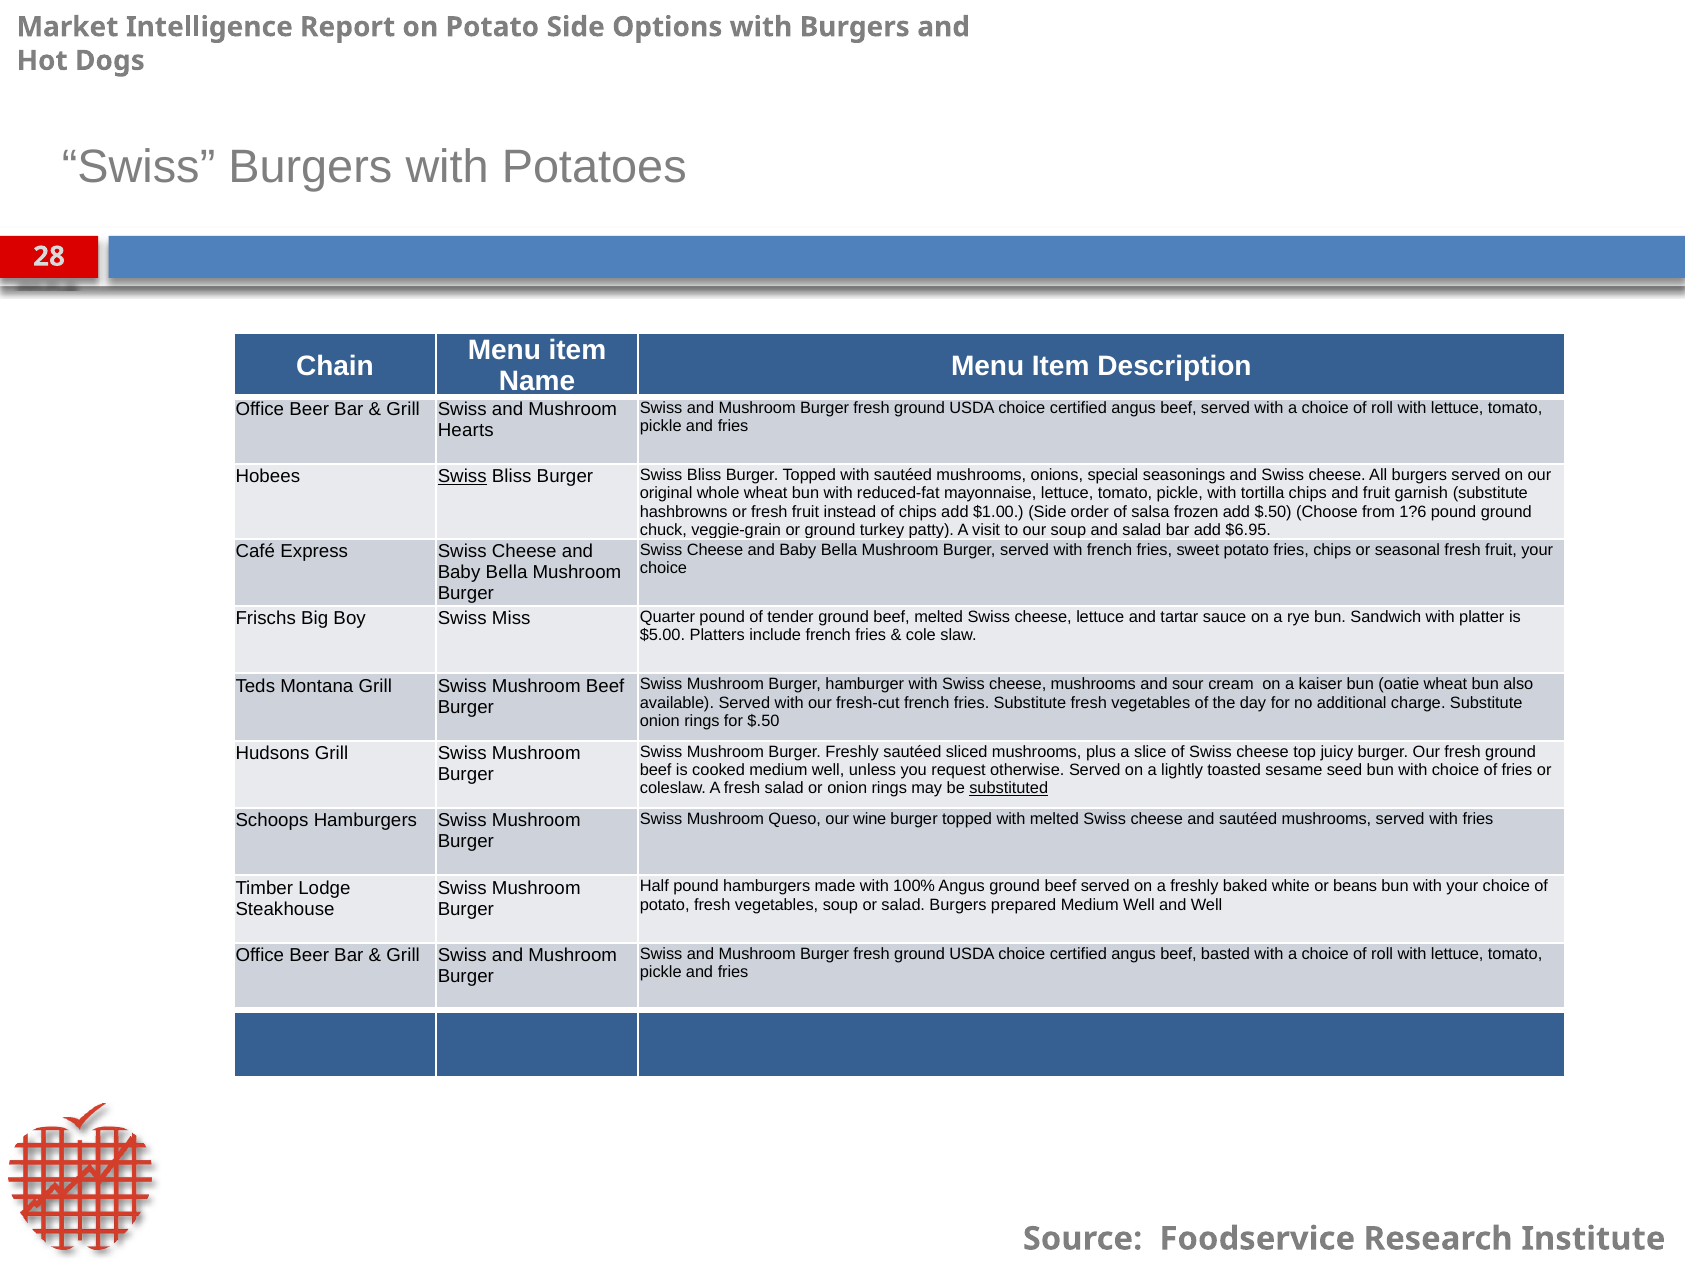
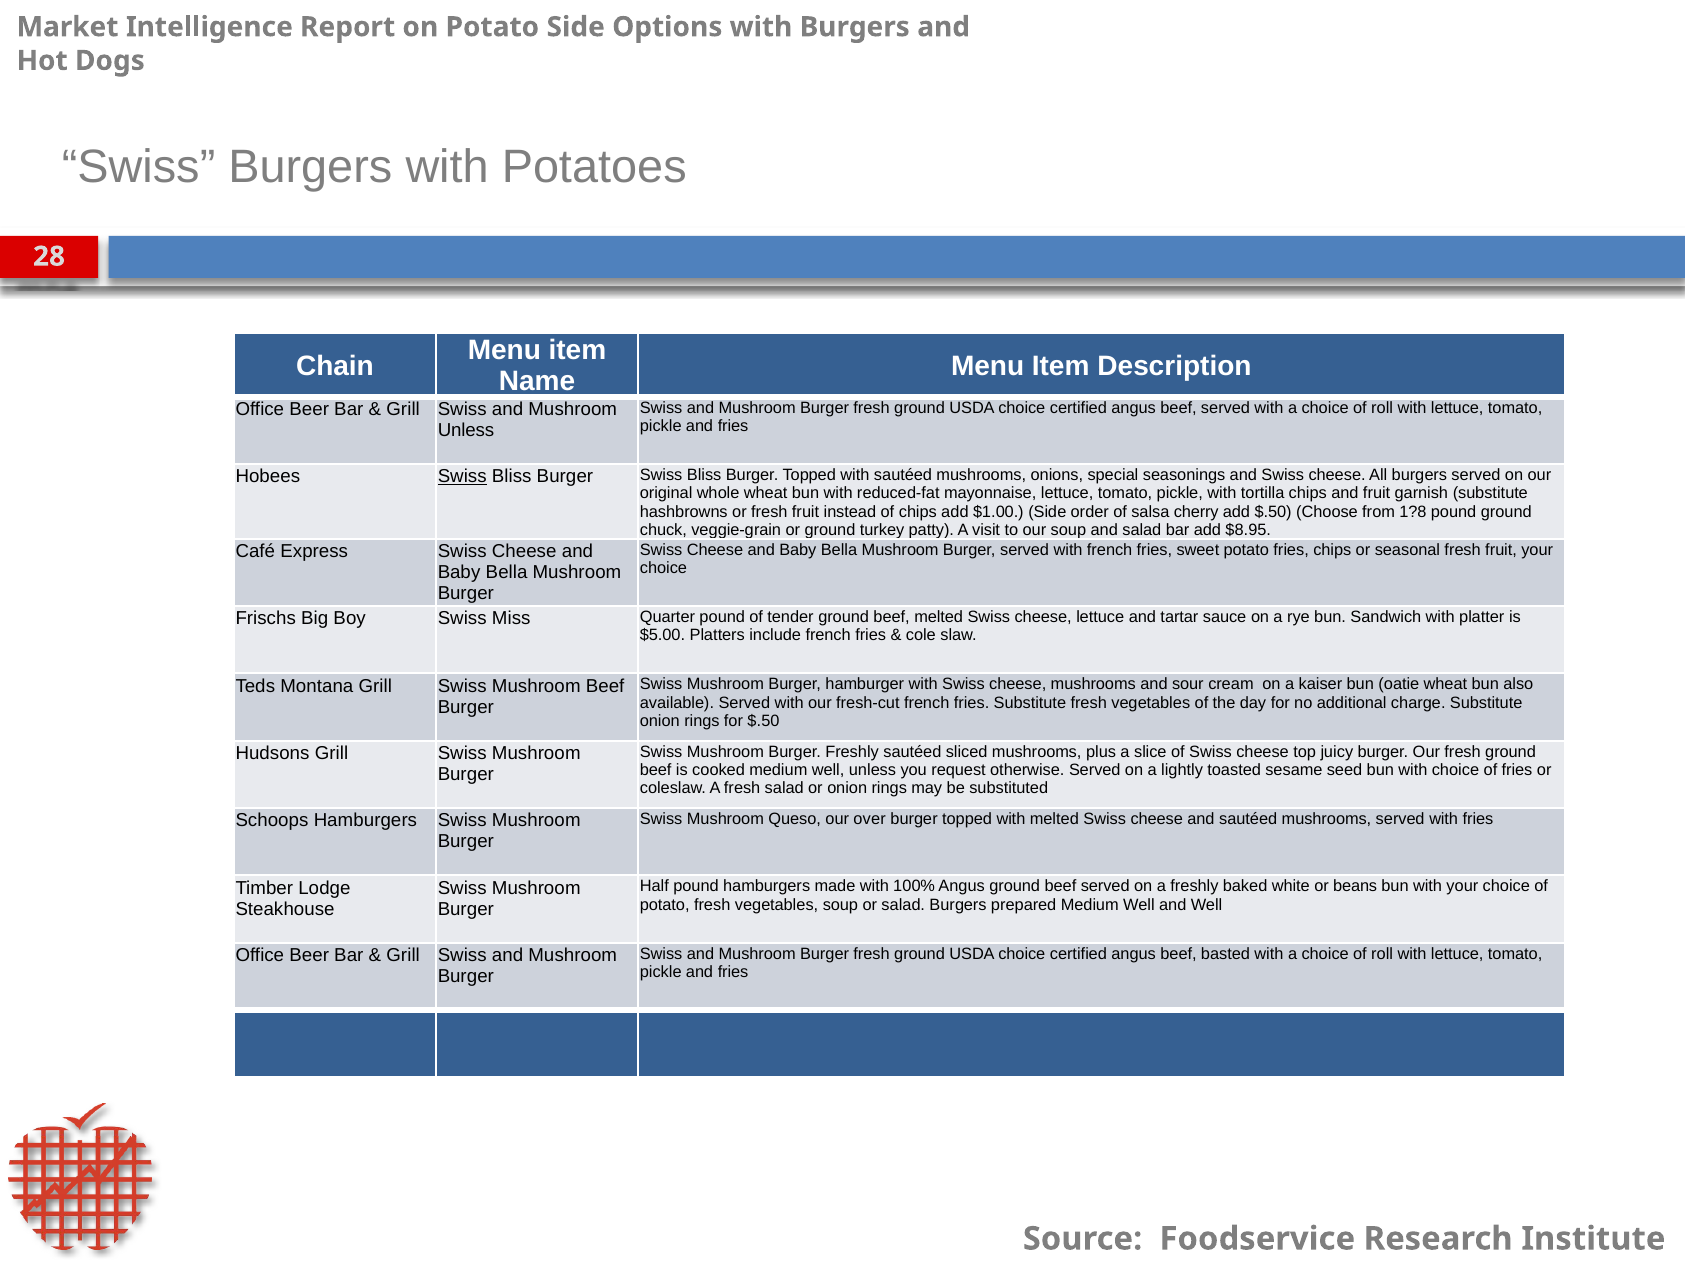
Hearts: Hearts -> Unless (466, 431)
frozen: frozen -> cherry (1196, 512)
1?6: 1?6 -> 1?8 (1413, 512)
$6.95: $6.95 -> $8.95 (1248, 530)
substituted underline: present -> none (1009, 789)
wine: wine -> over (870, 820)
